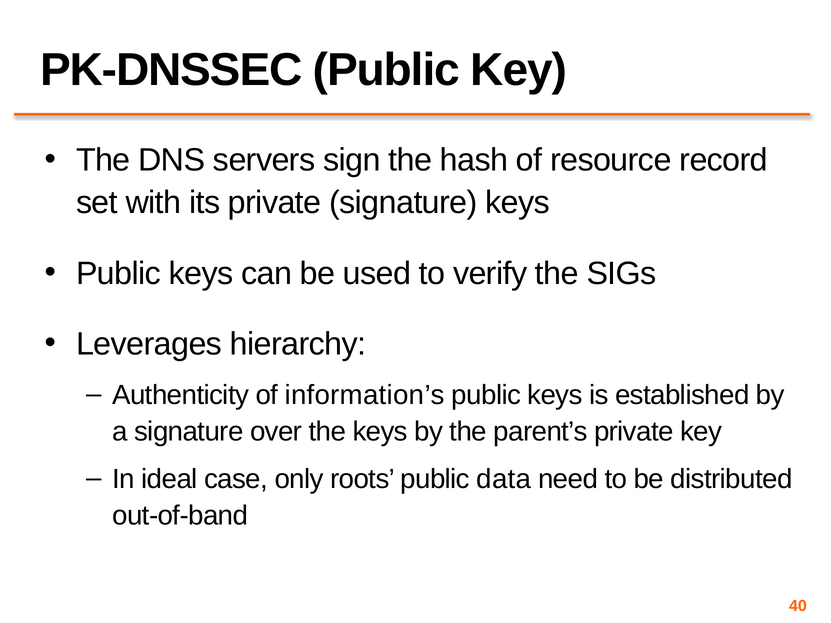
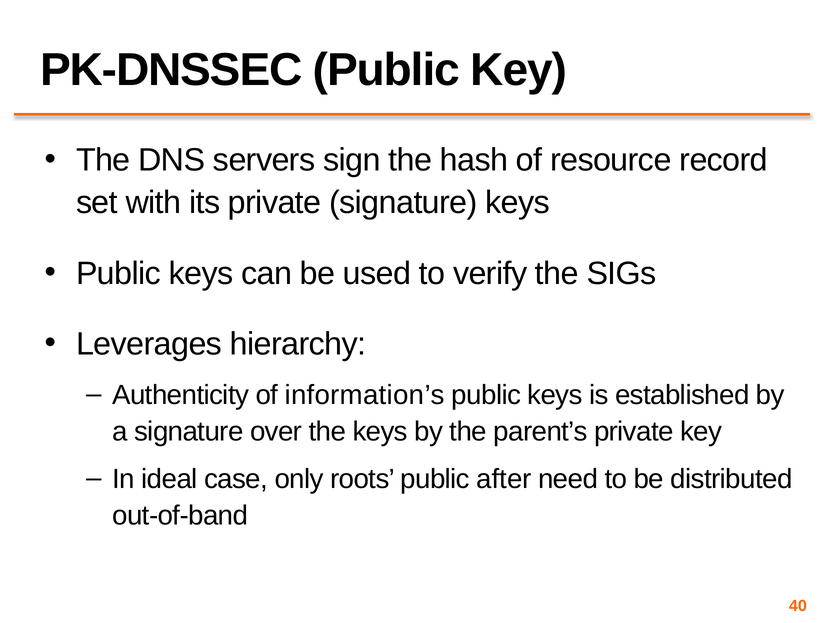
data: data -> after (504, 479)
